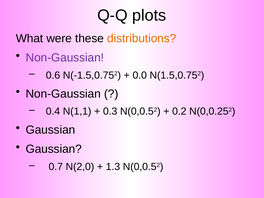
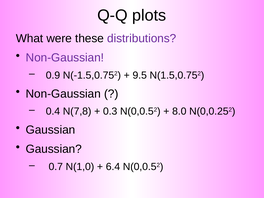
distributions colour: orange -> purple (142, 38)
0.6: 0.6 -> 0.9 (53, 75)
0.0: 0.0 -> 9.5 (140, 75)
N(1,1: N(1,1 -> N(7,8 (77, 111)
0.2: 0.2 -> 8.0 (179, 111)
N(2,0: N(2,0 -> N(1,0 (80, 167)
1.3: 1.3 -> 6.4 (113, 167)
